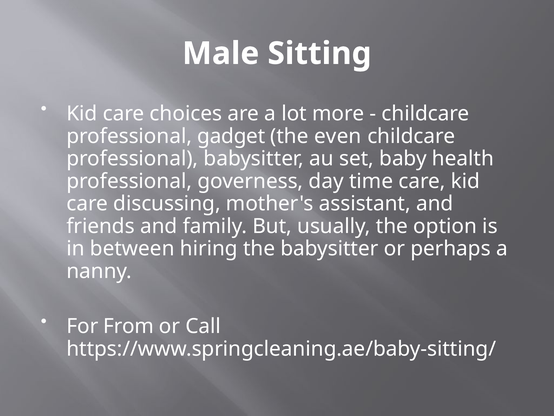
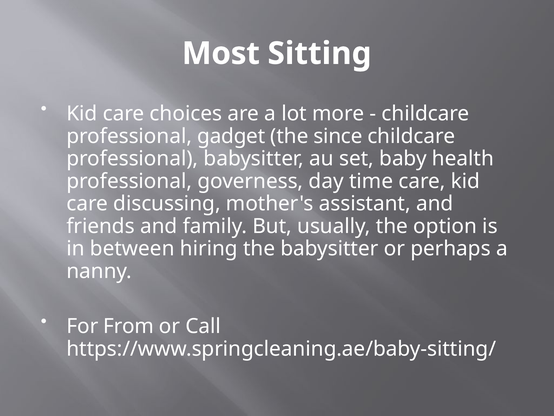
Male: Male -> Most (221, 53)
even: even -> since (338, 136)
